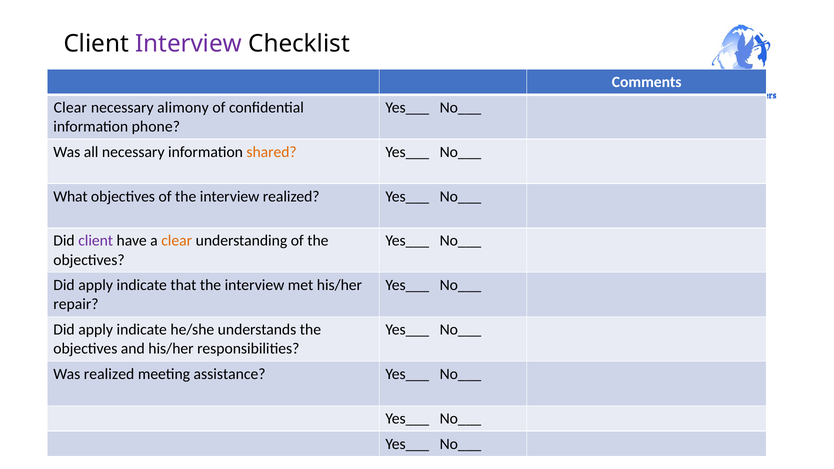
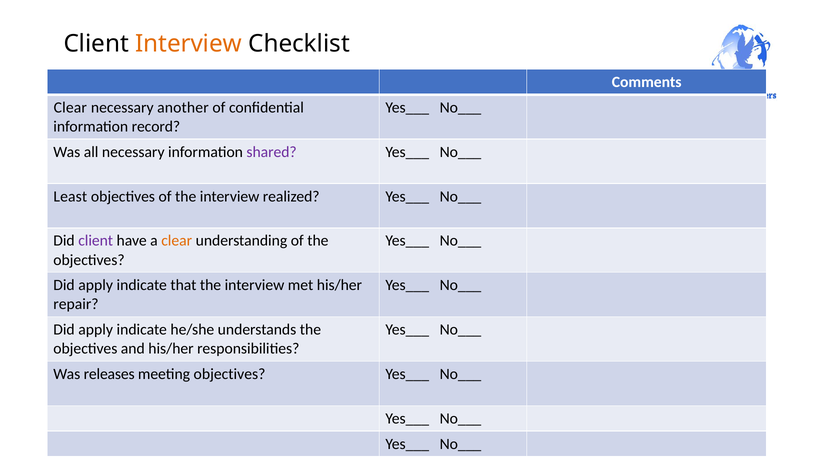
Interview colour: purple -> orange (189, 44)
alimony: alimony -> another (183, 108)
phone: phone -> record (156, 127)
shared colour: orange -> purple (272, 152)
What: What -> Least (70, 196)
Was realized: realized -> releases (109, 374)
meeting assistance: assistance -> objectives (230, 374)
